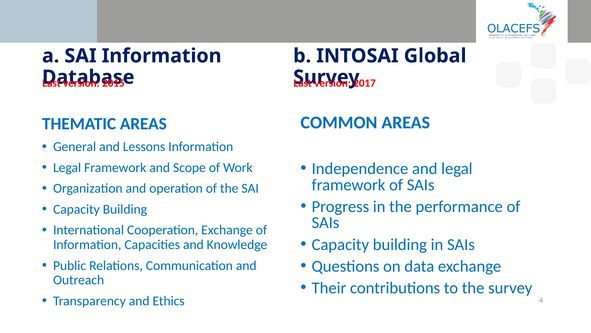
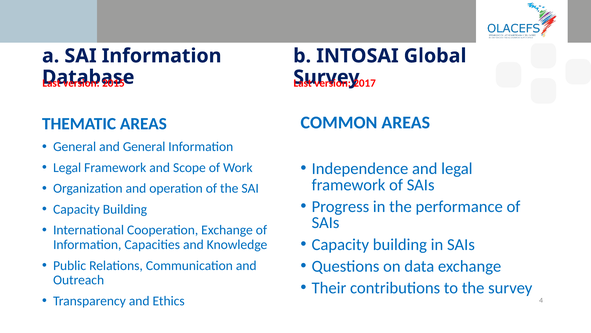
and Lessons: Lessons -> General (144, 147)
